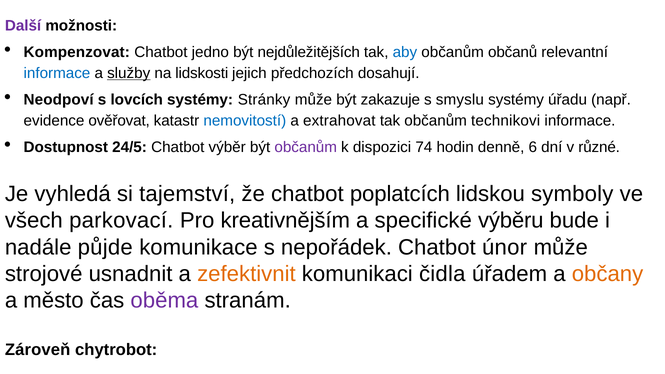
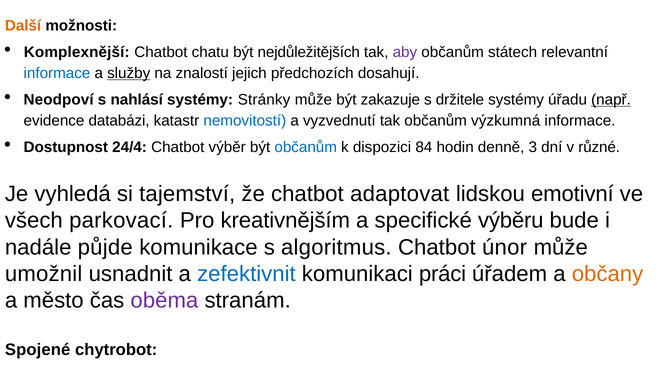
Další colour: purple -> orange (23, 26)
Kompenzovat: Kompenzovat -> Komplexnější (77, 52)
jedno: jedno -> chatu (210, 52)
aby colour: blue -> purple (405, 52)
občanů: občanů -> státech (513, 52)
lidskosti: lidskosti -> znalostí (202, 73)
lovcích: lovcích -> nahlásí (137, 100)
smyslu: smyslu -> držitele (460, 100)
např underline: none -> present (611, 100)
ověřovat: ověřovat -> databázi (119, 121)
extrahovat: extrahovat -> vyzvednutí (339, 121)
technikovi: technikovi -> výzkumná (506, 121)
24/5: 24/5 -> 24/4 (130, 147)
občanům colour: purple -> blue (306, 147)
74: 74 -> 84 (424, 147)
6: 6 -> 3 (533, 147)
poplatcích: poplatcích -> adaptovat (400, 194)
symboly: symboly -> emotivní (572, 194)
nepořádek: nepořádek -> algoritmus (336, 247)
strojové: strojové -> umožnil (44, 274)
zefektivnit colour: orange -> blue (246, 274)
čidla: čidla -> práci (442, 274)
Zároveň: Zároveň -> Spojené (38, 350)
